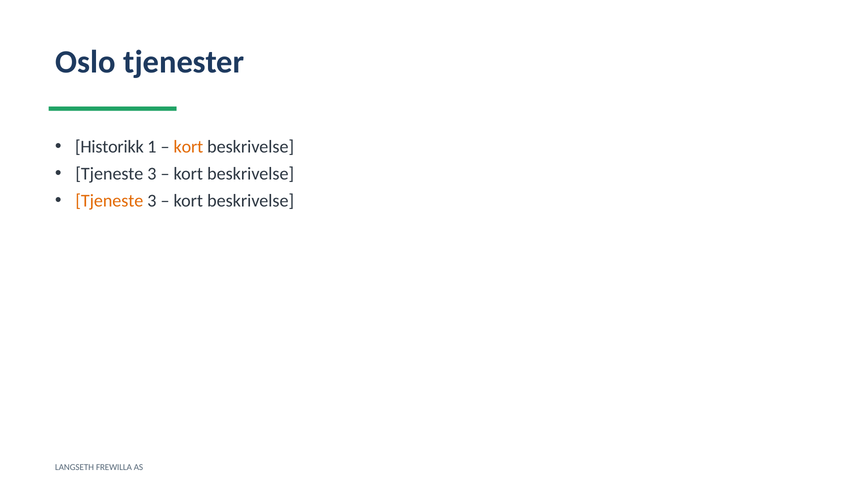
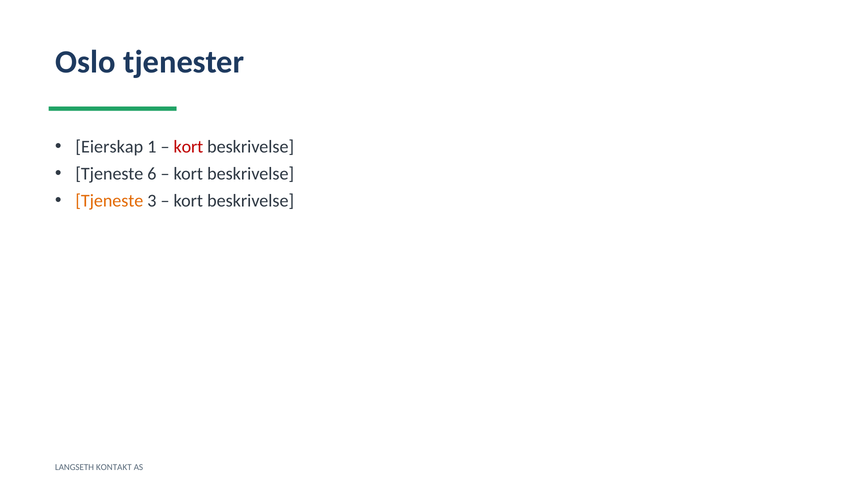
Historikk: Historikk -> Eierskap (109, 147)
kort colour: orange -> red (188, 147)
3: 3 -> 6 (152, 174)
FREWILLA: FREWILLA -> KONTAKT (114, 467)
